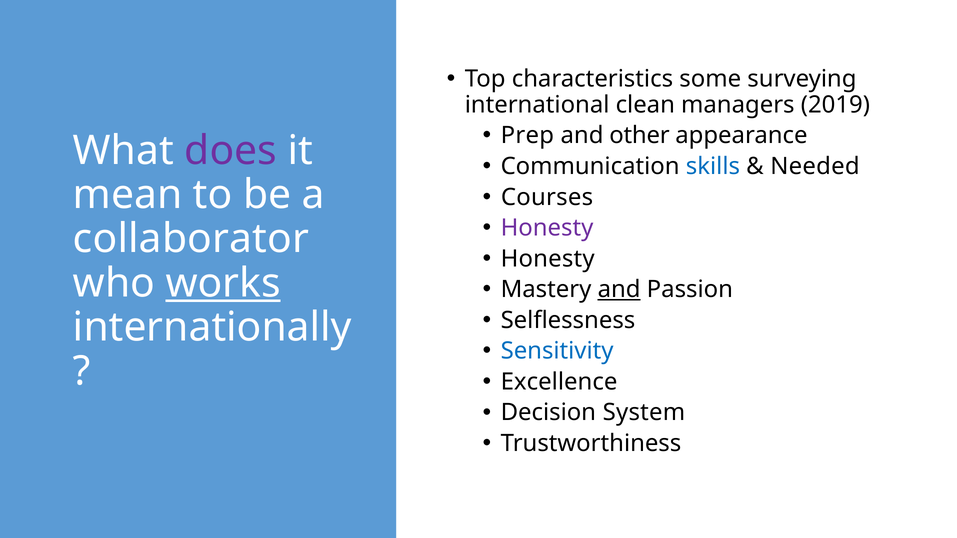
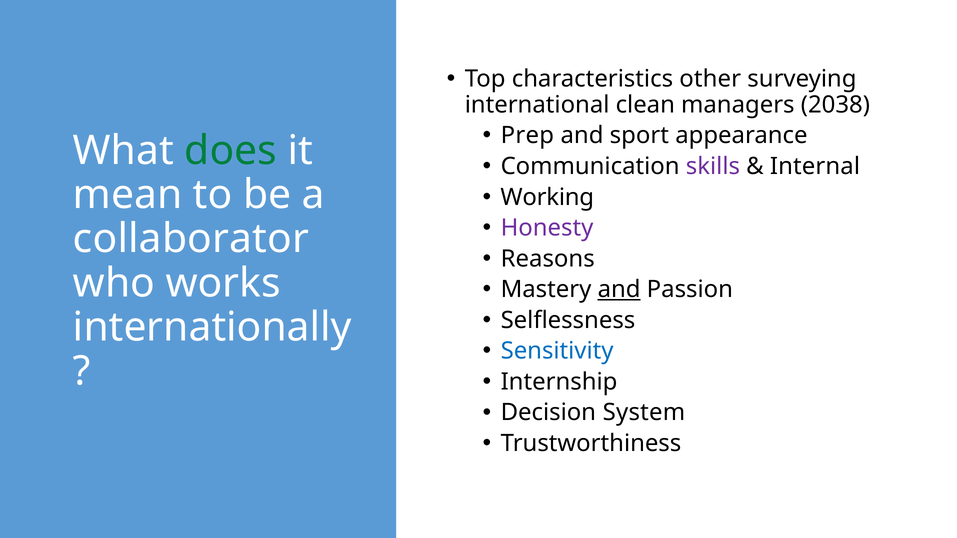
some: some -> other (710, 79)
2019: 2019 -> 2038 (835, 105)
other: other -> sport (639, 136)
does colour: purple -> green (231, 151)
skills colour: blue -> purple (713, 166)
Needed: Needed -> Internal (815, 166)
Courses: Courses -> Working (547, 197)
Honesty: Honesty -> Reasons (548, 259)
works underline: present -> none (223, 283)
Excellence: Excellence -> Internship (559, 382)
